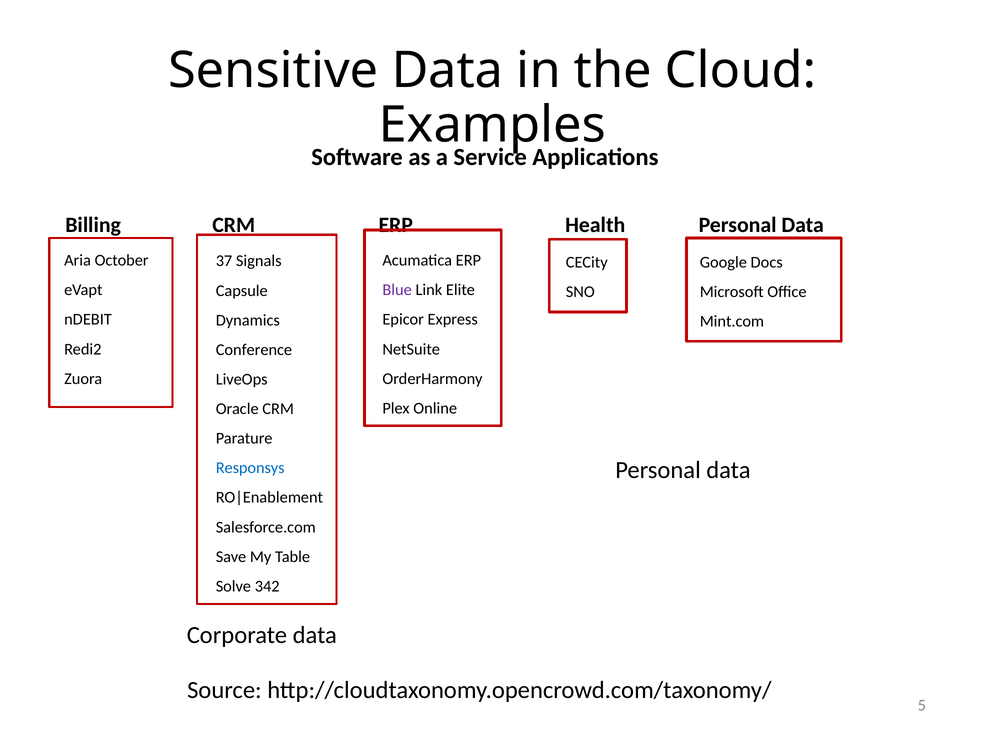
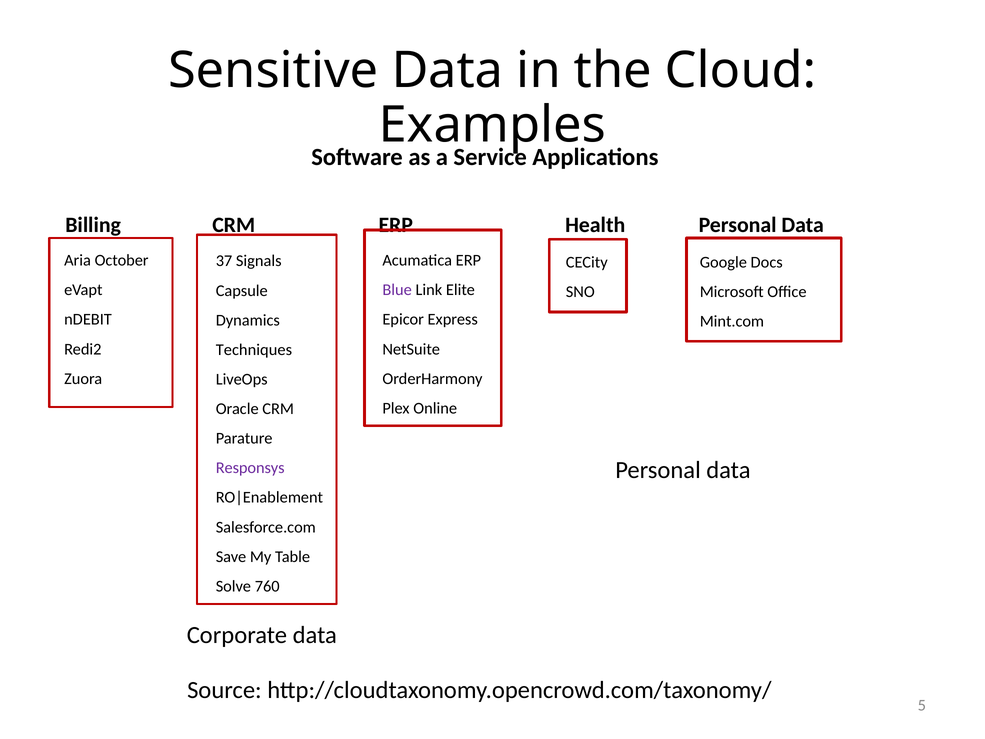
Conference: Conference -> Techniques (254, 350)
Responsys colour: blue -> purple (250, 468)
342: 342 -> 760 (267, 586)
